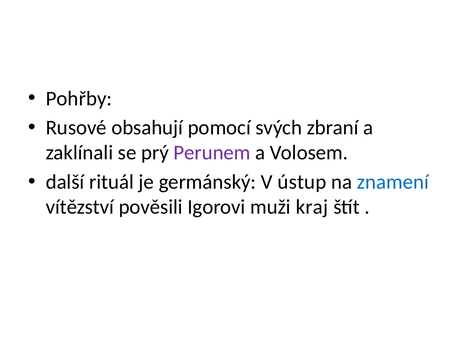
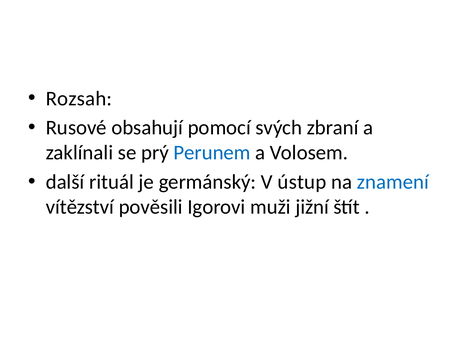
Pohřby: Pohřby -> Rozsah (79, 98)
Perunem colour: purple -> blue (212, 153)
kraj: kraj -> jižní (312, 207)
